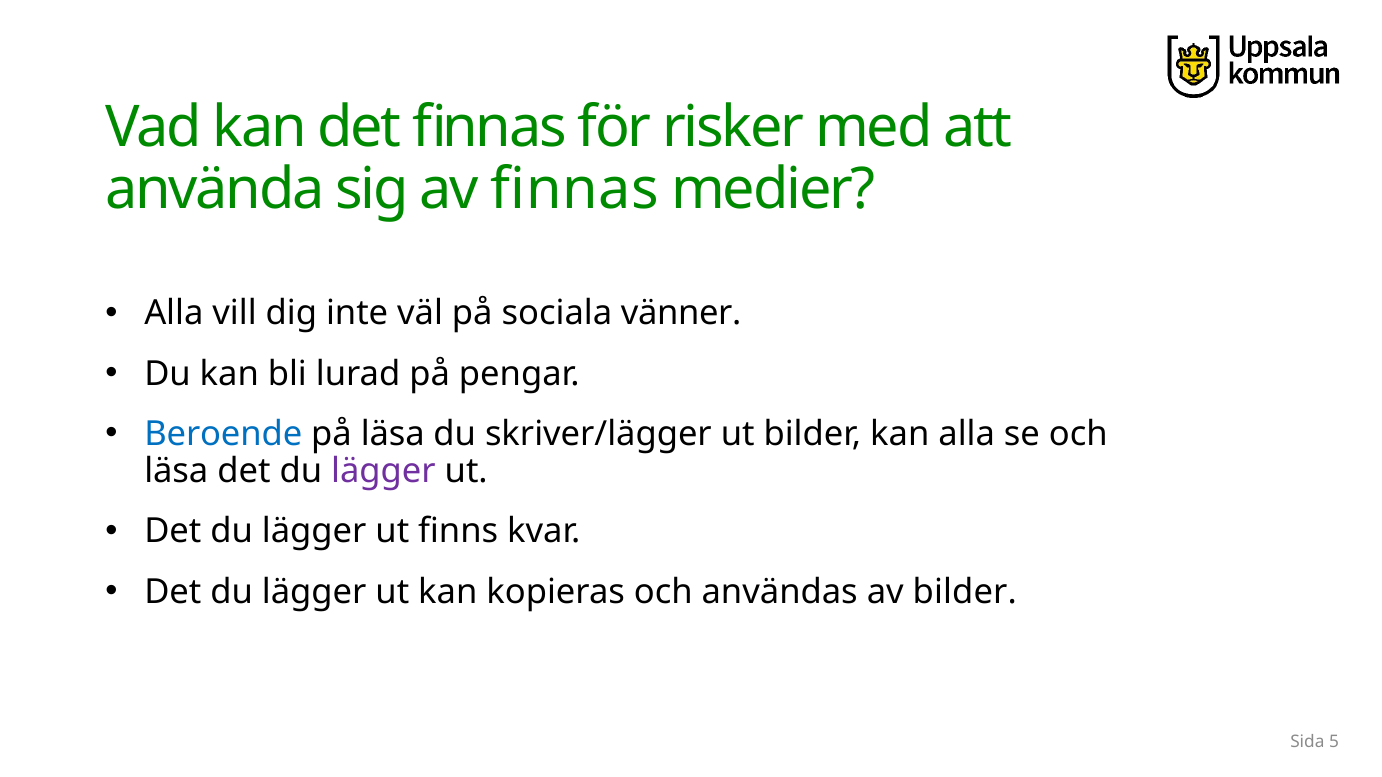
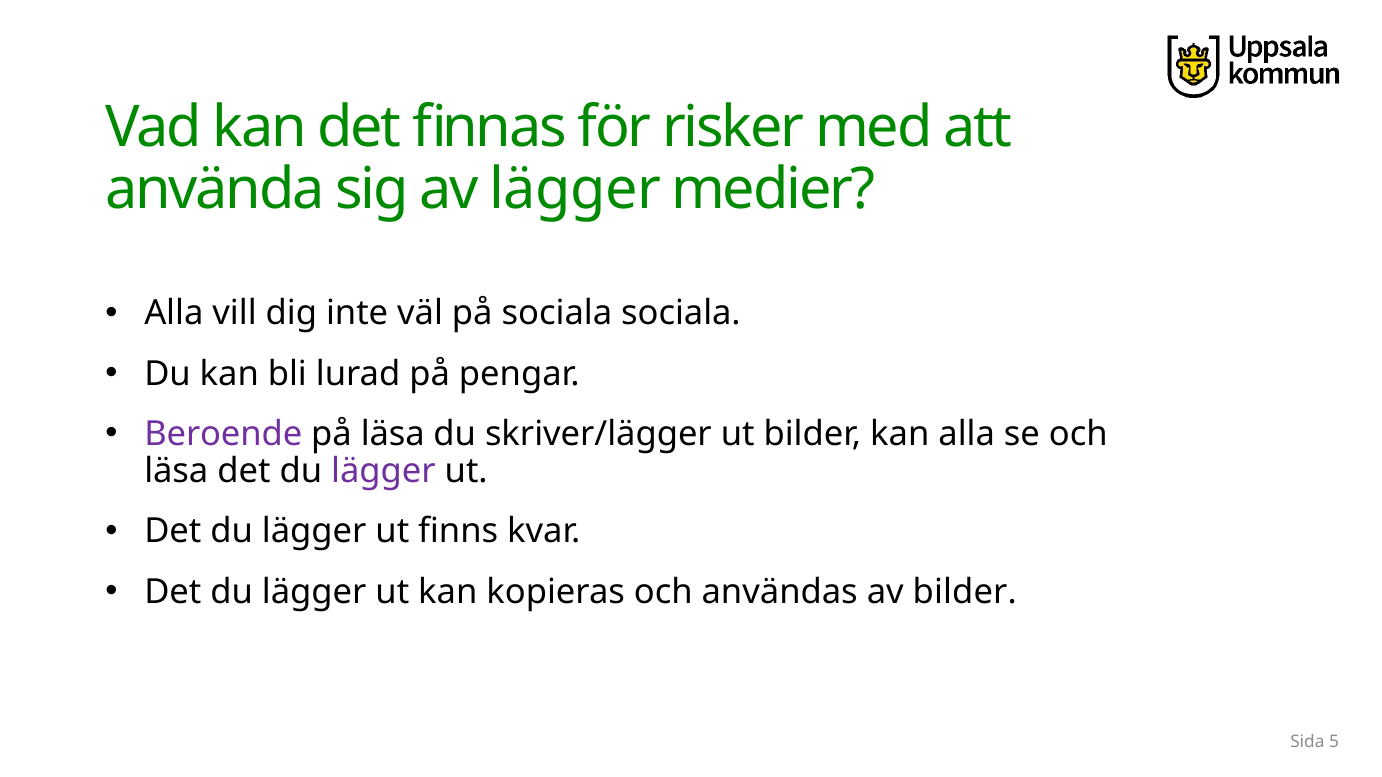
av finnas: finnas -> lägger (575, 190)
sociala vänner: vänner -> sociala (681, 313)
Beroende colour: blue -> purple (223, 434)
